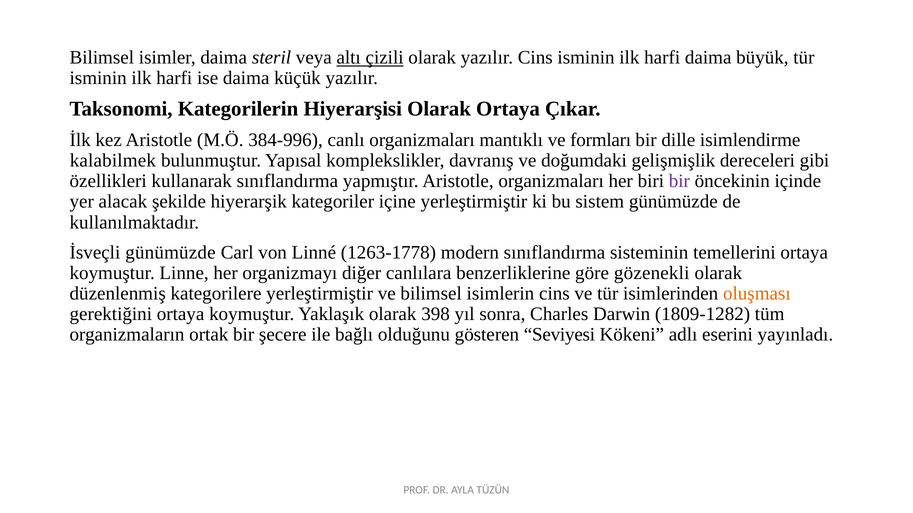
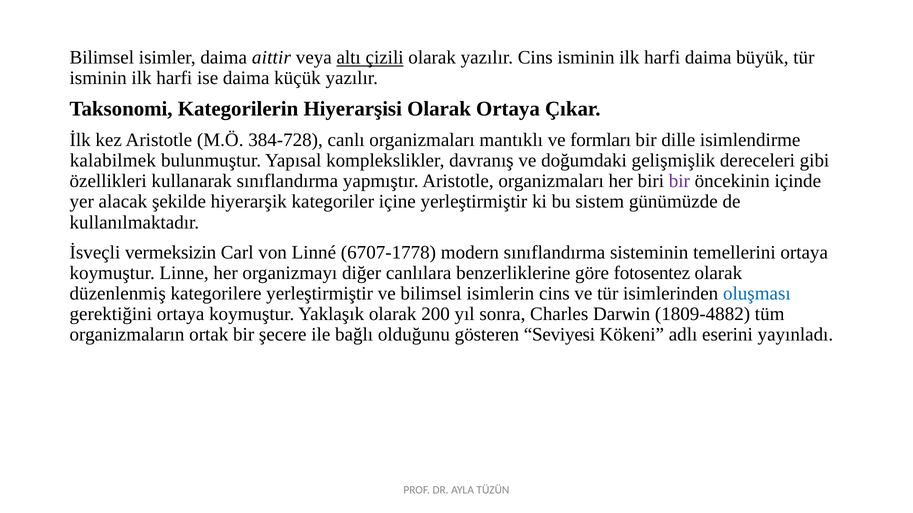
steril: steril -> aittir (271, 57)
384-996: 384-996 -> 384-728 (286, 140)
İsveçli günümüzde: günümüzde -> vermeksizin (171, 253)
1263-1778: 1263-1778 -> 6707-1778 (388, 253)
gözenekli: gözenekli -> fotosentez (652, 273)
oluşması colour: orange -> blue (757, 294)
398: 398 -> 200 (436, 314)
1809-1282: 1809-1282 -> 1809-4882 (703, 314)
